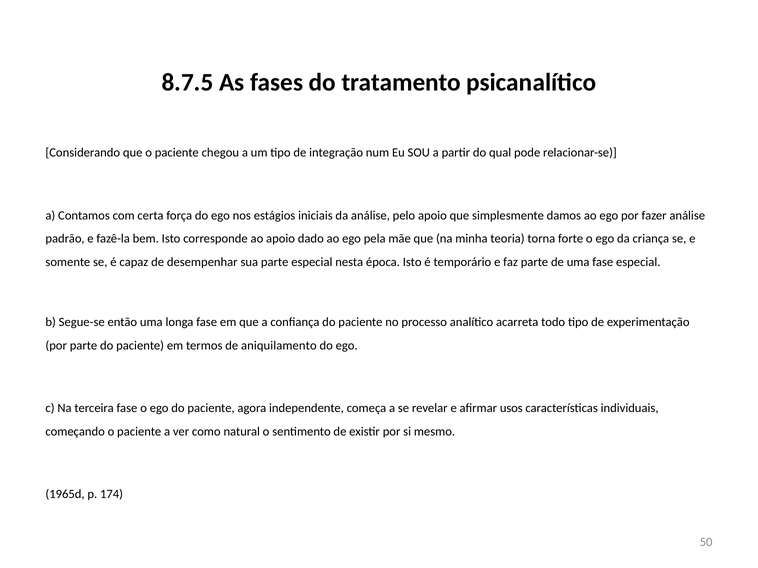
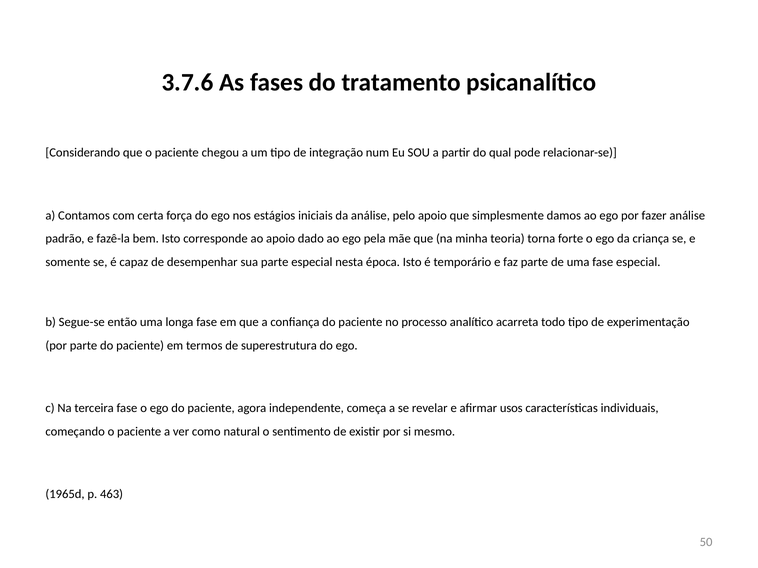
8.7.5: 8.7.5 -> 3.7.6 (187, 82)
aniquilamento: aniquilamento -> superestrutura (279, 346)
174: 174 -> 463 (112, 495)
